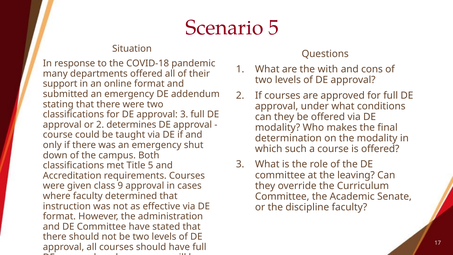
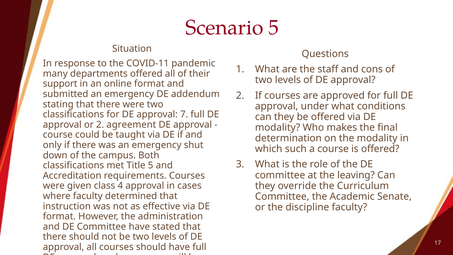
COVID-18: COVID-18 -> COVID-11 (148, 63)
with: with -> staff (328, 69)
approval 3: 3 -> 7 (184, 114)
determines: determines -> agreement (131, 125)
9: 9 -> 4 (120, 186)
